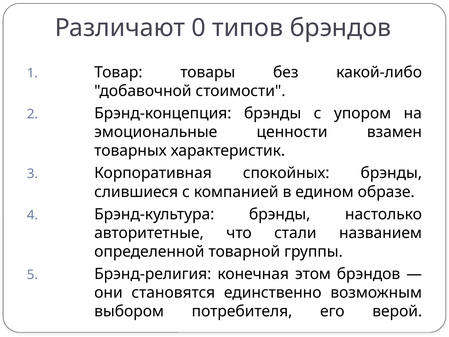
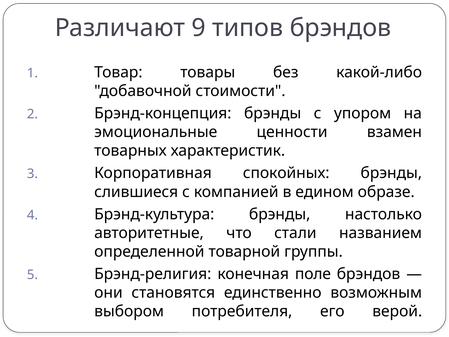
0: 0 -> 9 (199, 28)
этом: этом -> поле (313, 274)
